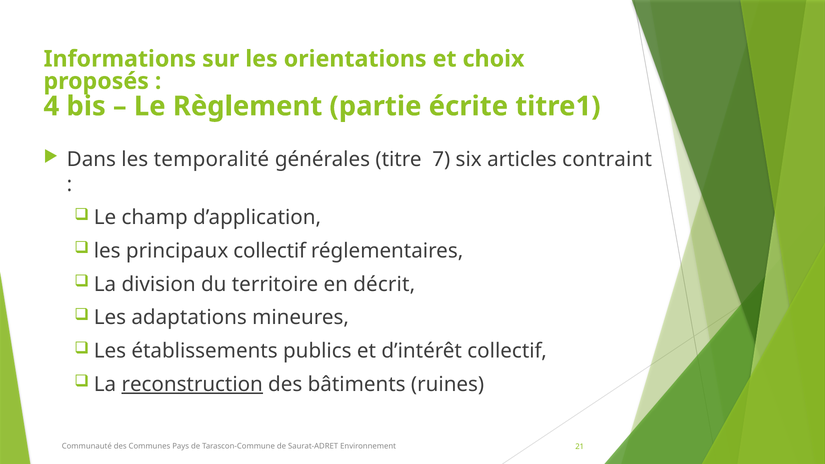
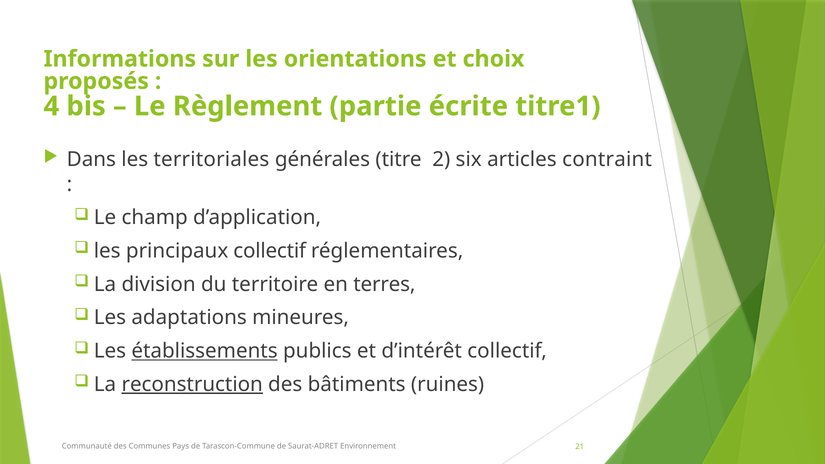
temporalité: temporalité -> territoriales (211, 160)
7: 7 -> 2 (441, 160)
décrit: décrit -> terres (384, 284)
établissements underline: none -> present (205, 351)
